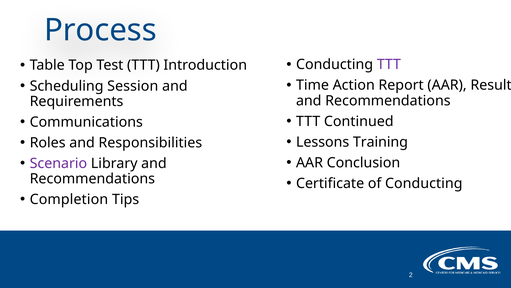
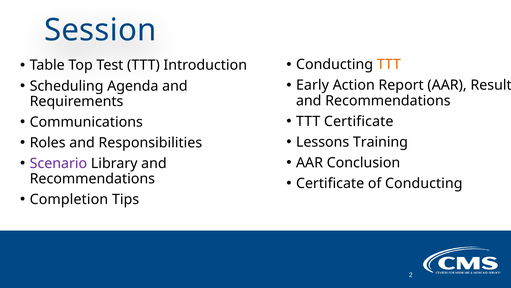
Process: Process -> Session (100, 30)
TTT colour: purple -> orange (389, 64)
Time: Time -> Early (312, 85)
Session: Session -> Agenda (133, 86)
TTT Continued: Continued -> Certificate (359, 121)
